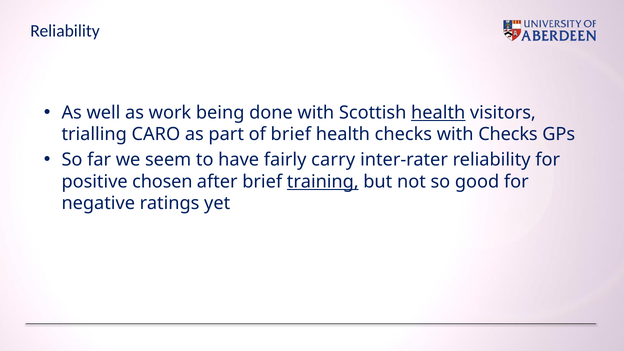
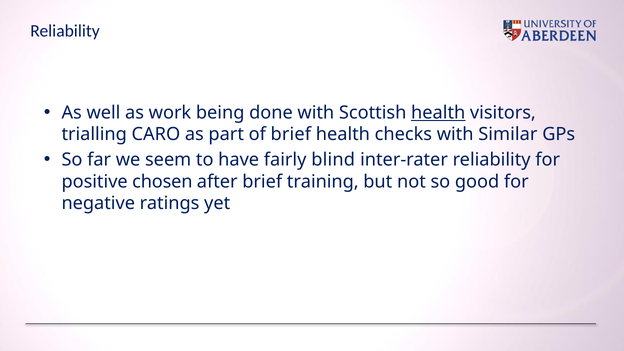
with Checks: Checks -> Similar (508, 134)
carry: carry -> blind (333, 160)
training underline: present -> none (323, 182)
